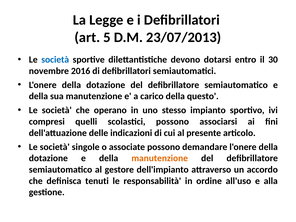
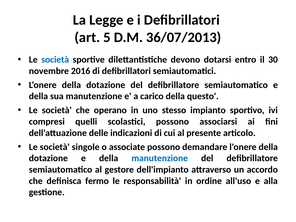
23/07/2013: 23/07/2013 -> 36/07/2013 (184, 37)
manutenzione colour: orange -> blue (160, 158)
tenuti: tenuti -> fermo (97, 181)
